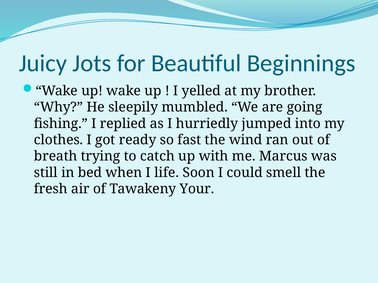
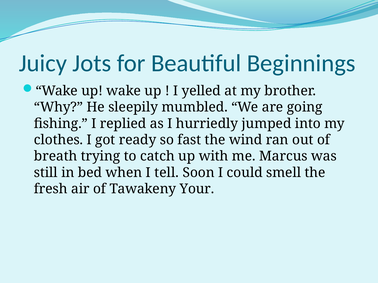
life: life -> tell (167, 173)
